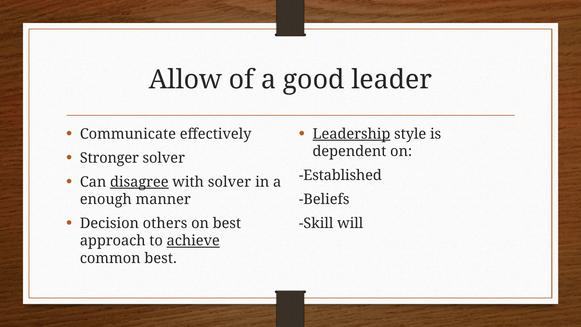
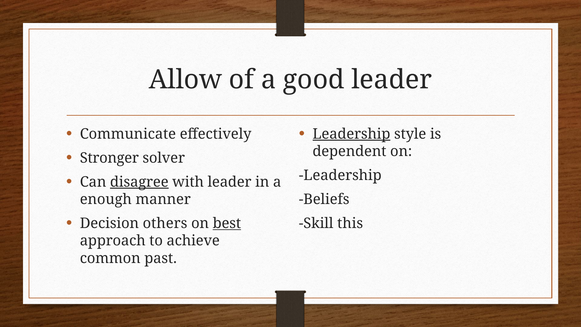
Established: Established -> Leadership (340, 175)
with solver: solver -> leader (230, 182)
best underline: none -> present (227, 223)
will: will -> this (350, 223)
achieve underline: present -> none (193, 241)
common best: best -> past (161, 258)
